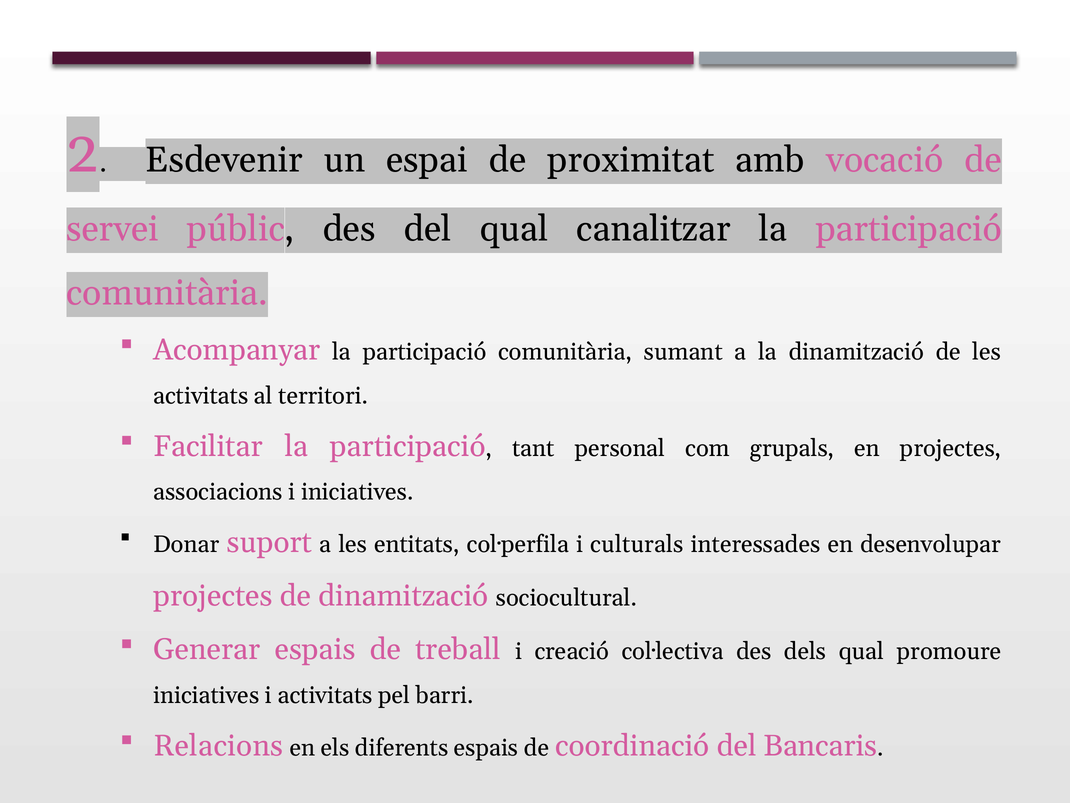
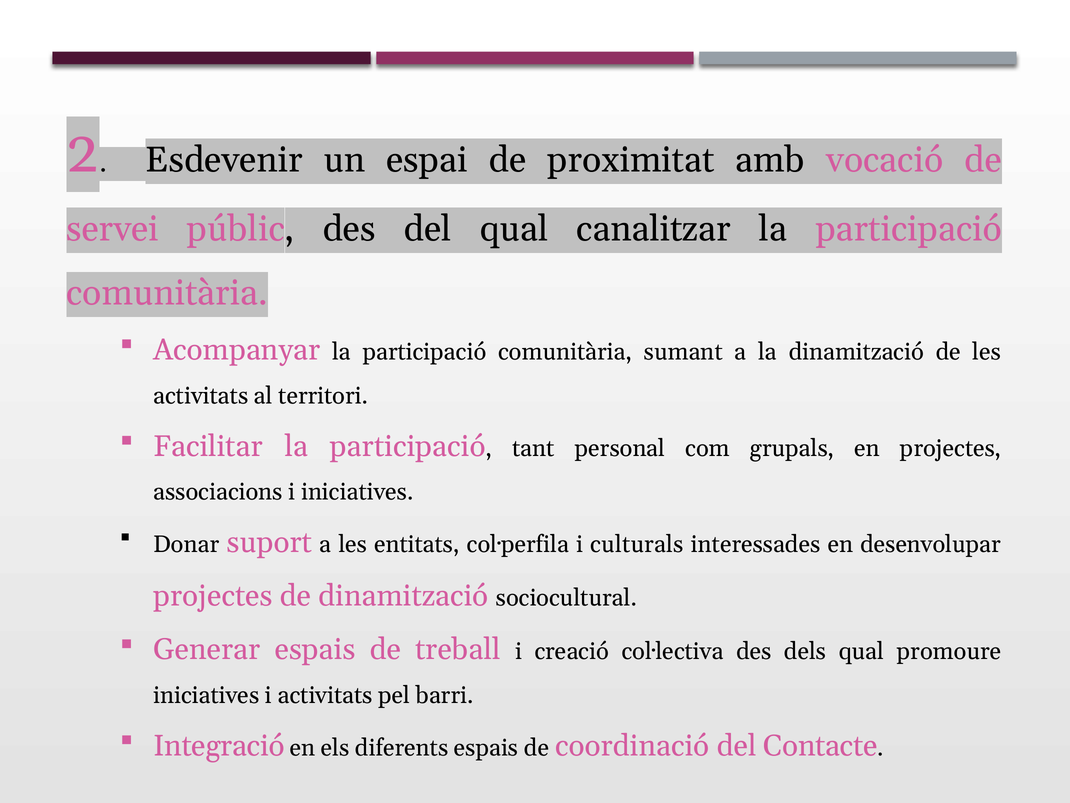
Relacions: Relacions -> Integració (219, 745)
Bancaris: Bancaris -> Contacte (820, 745)
